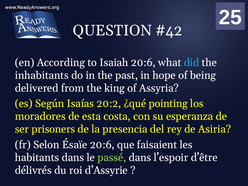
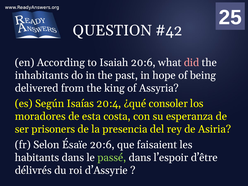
did colour: light blue -> pink (192, 62)
20:2: 20:2 -> 20:4 (109, 104)
pointing: pointing -> consoler (168, 104)
